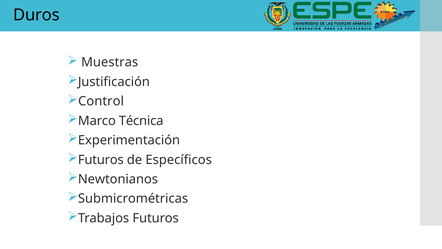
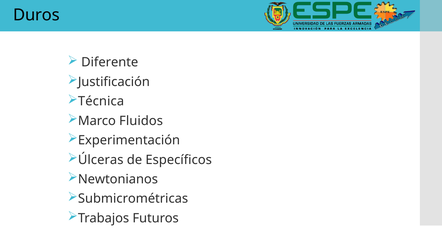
Muestras: Muestras -> Diferente (110, 62)
Control: Control -> Técnica (101, 101)
Técnica: Técnica -> Fluidos (141, 121)
Futuros: Futuros -> Úlceras (101, 160)
